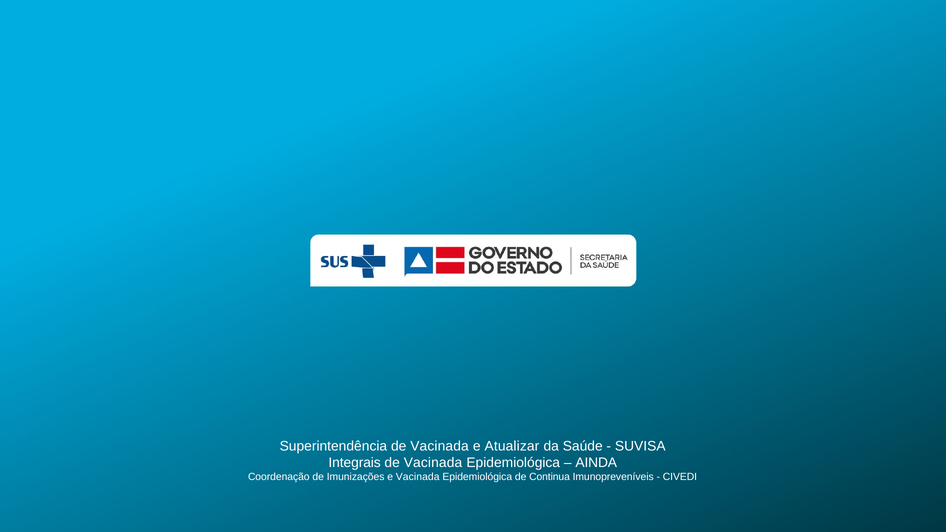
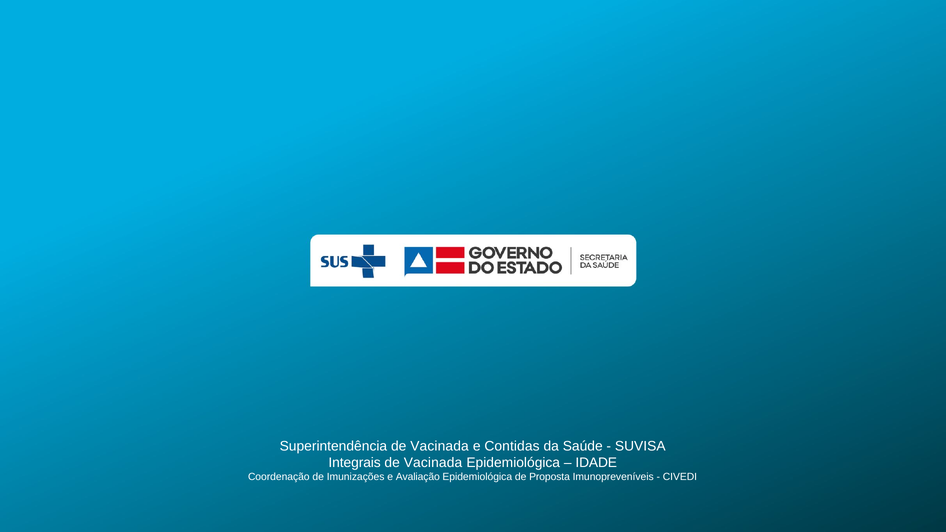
Atualizar: Atualizar -> Contidas (512, 446)
AINDA: AINDA -> IDADE (596, 463)
e Vacinada: Vacinada -> Avaliação (418, 477)
Continua: Continua -> Proposta (550, 477)
